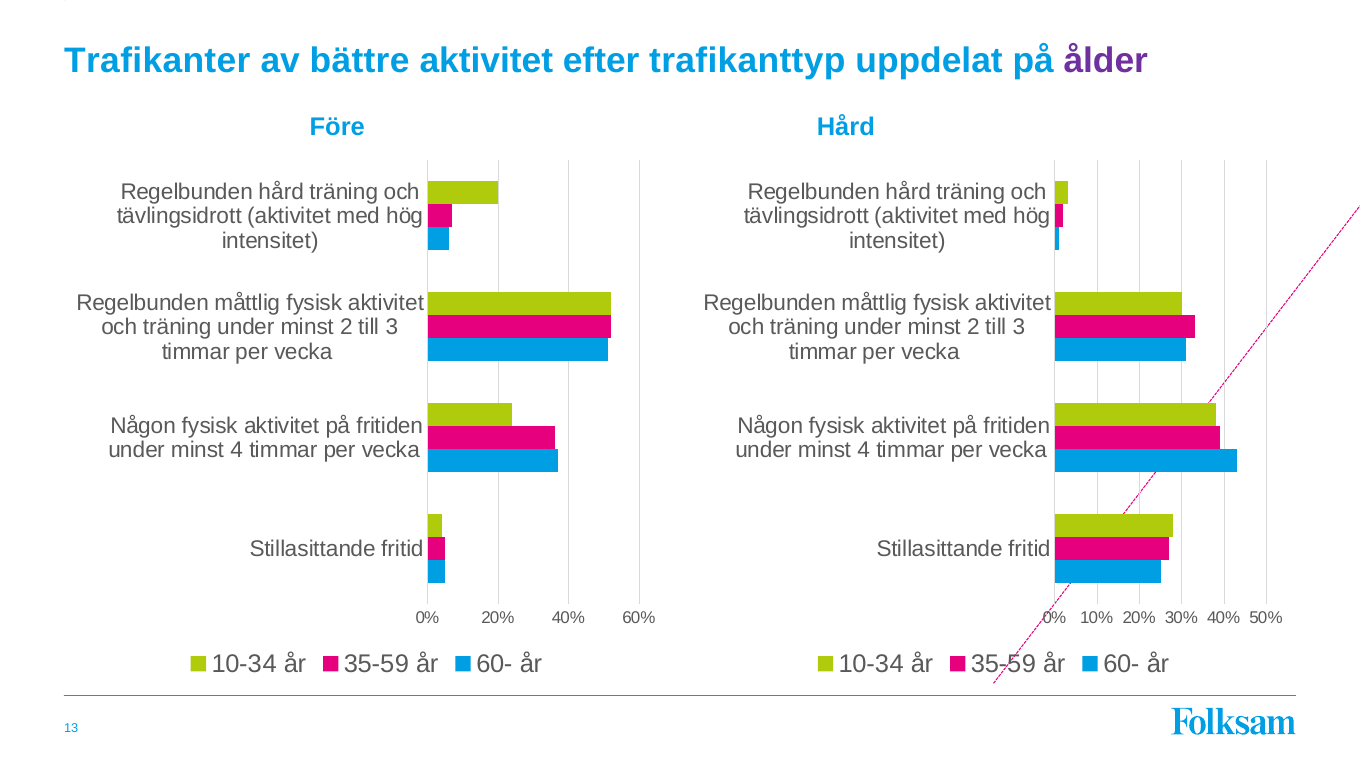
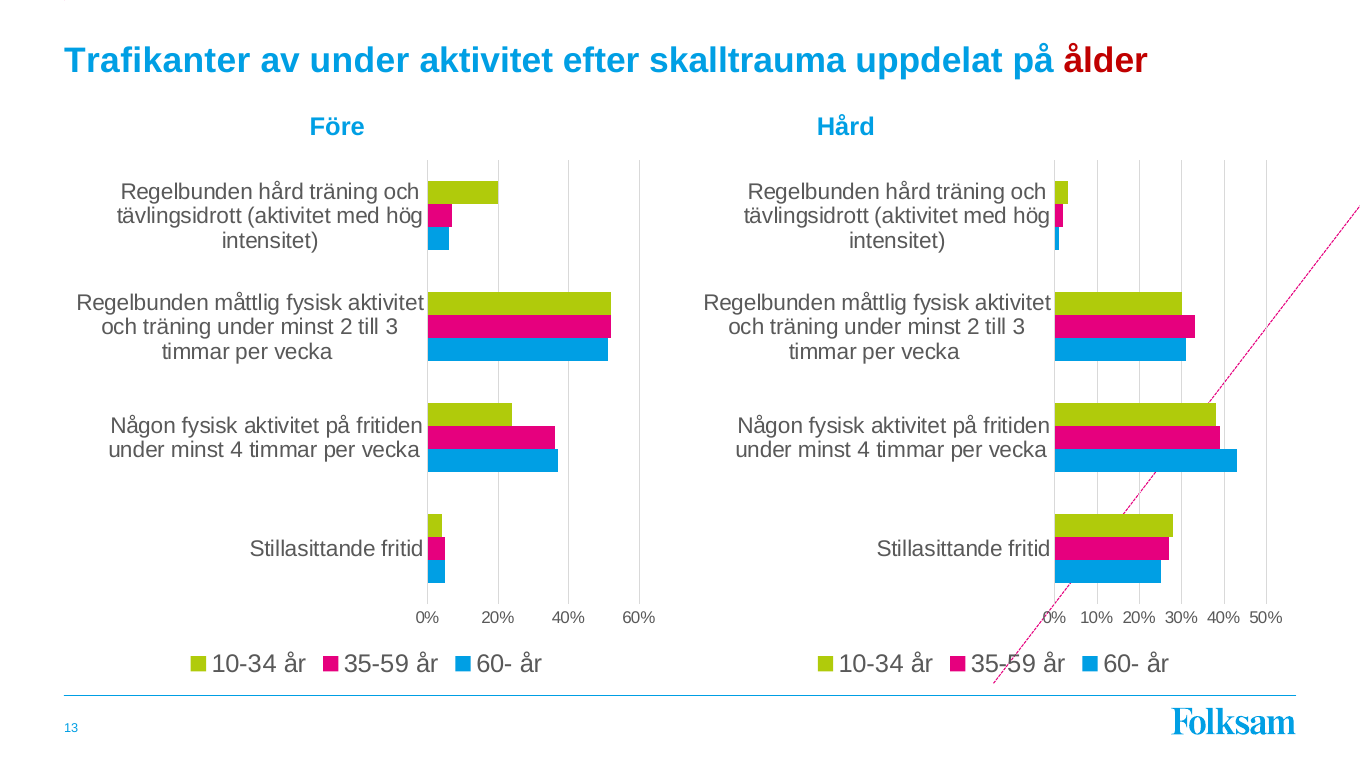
av bättre: bättre -> under (360, 61)
trafikanttyp: trafikanttyp -> skalltrauma (747, 61)
ålder colour: purple -> red (1106, 61)
